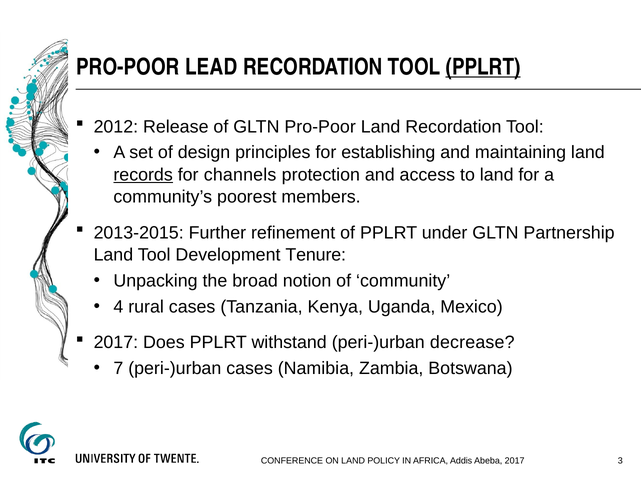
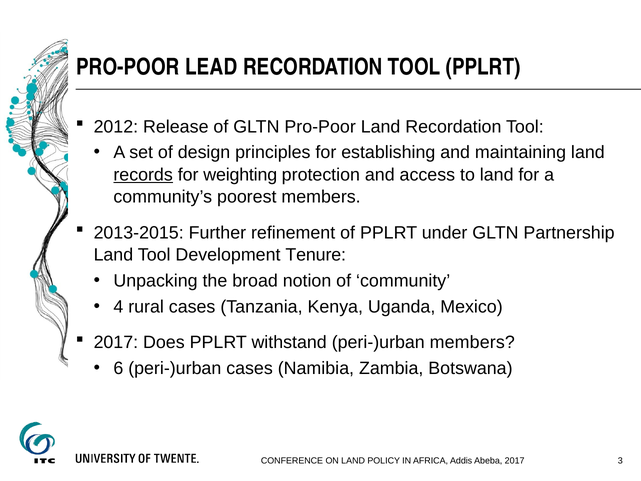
PPLRT underline: present -> none (483, 67)
channels: channels -> weighting (240, 175)
peri-)urban decrease: decrease -> members (472, 342)
7: 7 -> 6 (118, 368)
